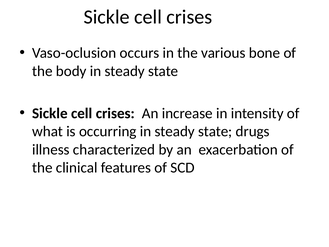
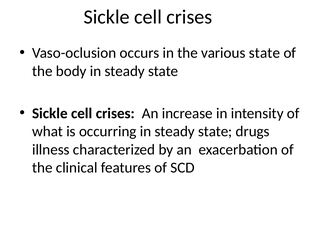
various bone: bone -> state (264, 53)
